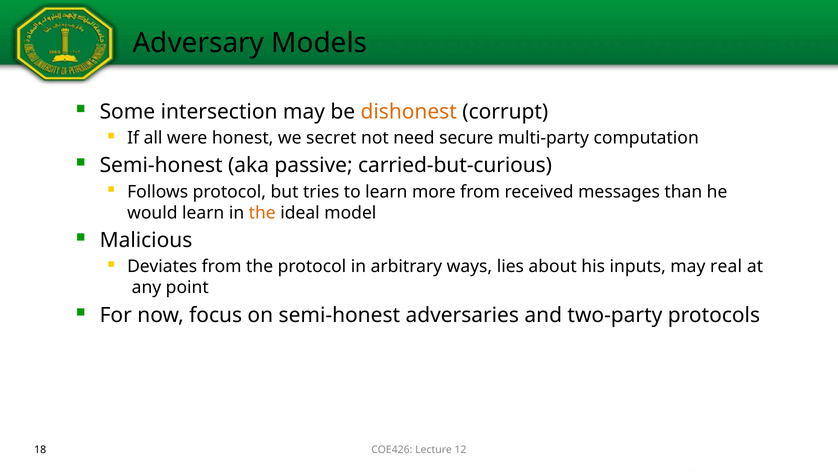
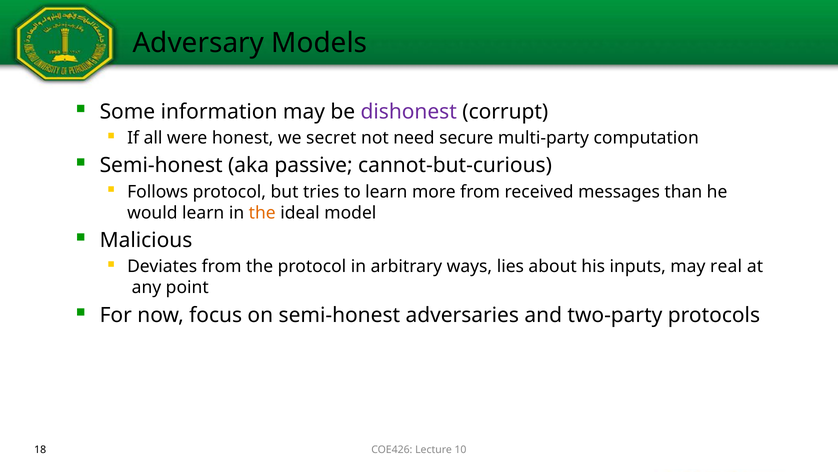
intersection: intersection -> information (219, 111)
dishonest colour: orange -> purple (409, 111)
carried-but-curious: carried-but-curious -> cannot-but-curious (455, 165)
12: 12 -> 10 (460, 449)
